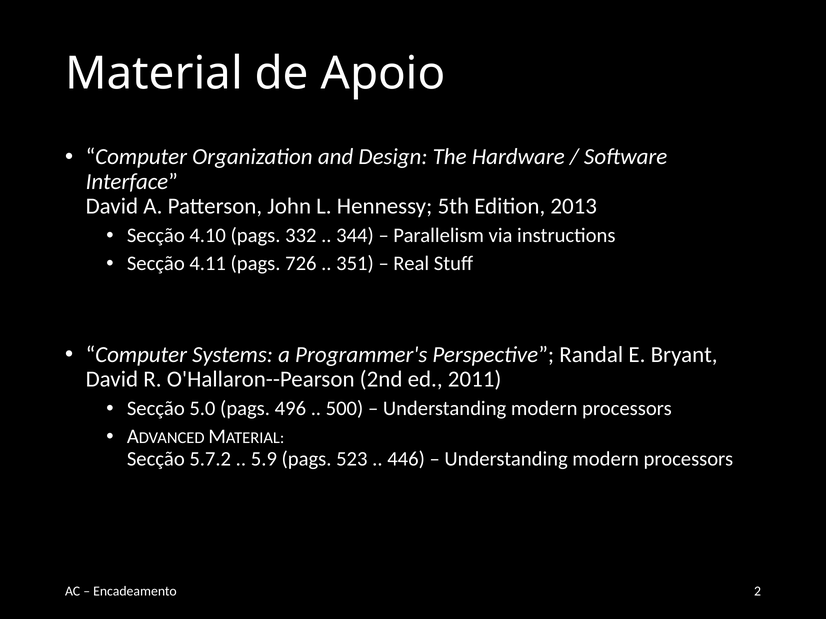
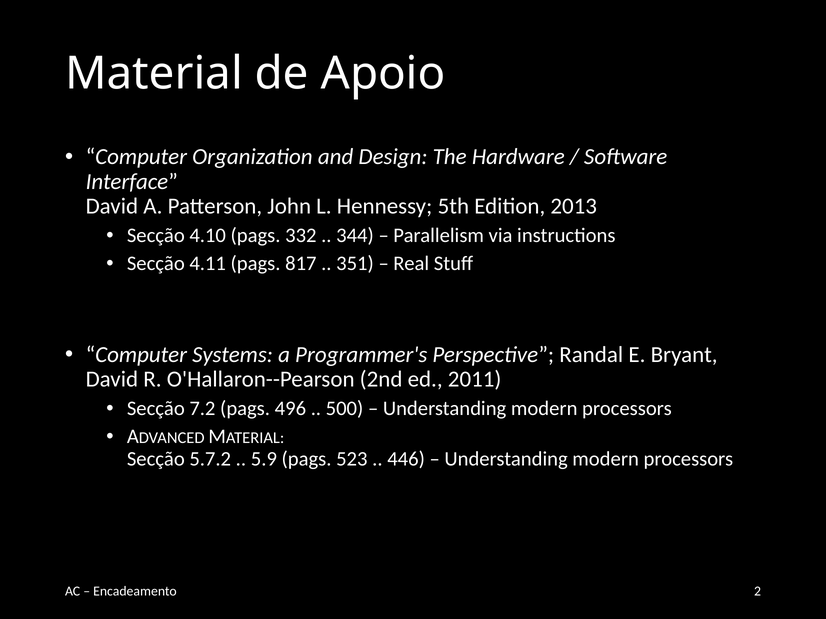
726: 726 -> 817 (301, 264)
5.0: 5.0 -> 7.2 (202, 409)
